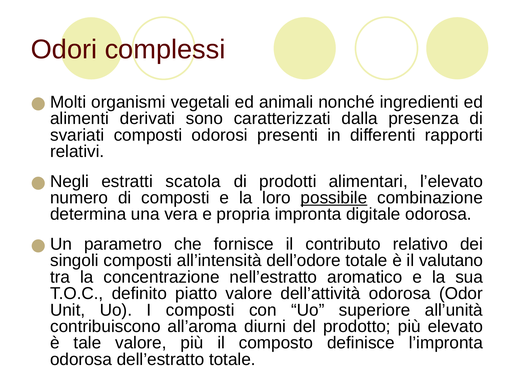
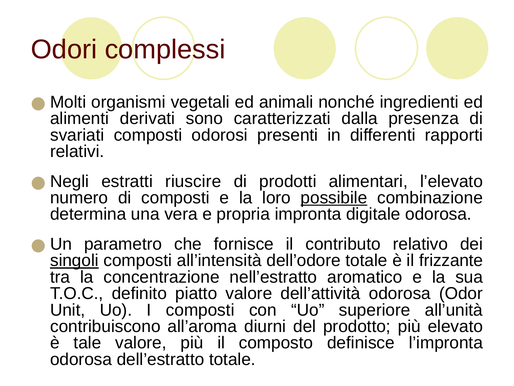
scatola: scatola -> riuscire (193, 181)
singoli underline: none -> present (74, 260)
valutano: valutano -> frizzante (451, 260)
